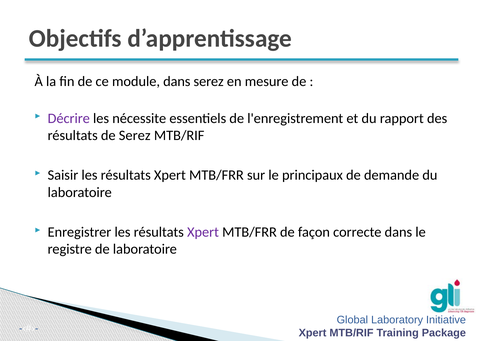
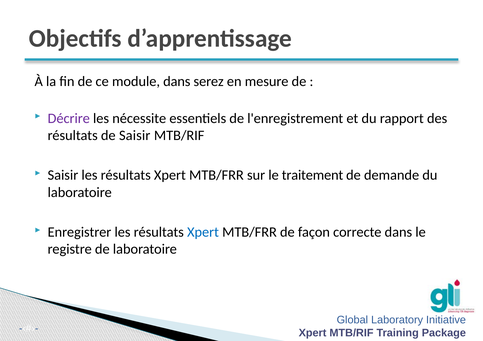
de Serez: Serez -> Saisir (135, 135)
principaux: principaux -> traitement (313, 175)
Xpert colour: purple -> blue (203, 232)
